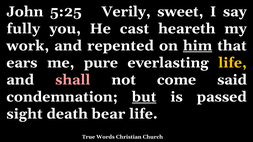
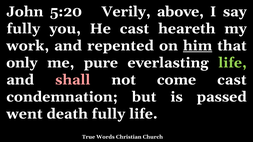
5:25: 5:25 -> 5:20 (66, 12)
sweet: sweet -> above (180, 12)
ears: ears -> only (22, 63)
life colour: yellow -> light green (233, 63)
come said: said -> cast (232, 80)
but underline: present -> none (144, 97)
sight: sight -> went (25, 114)
death bear: bear -> fully (108, 114)
